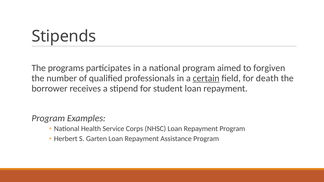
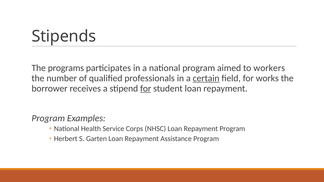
forgiven: forgiven -> workers (269, 68)
death: death -> works (267, 78)
for underline: none -> present (146, 89)
